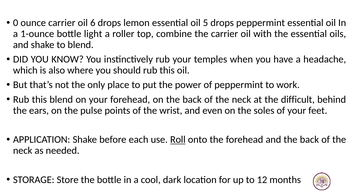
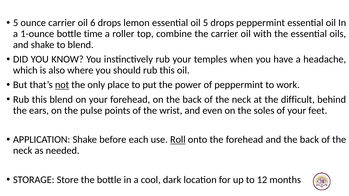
0: 0 -> 5 (16, 23)
light: light -> time (93, 34)
not underline: none -> present (62, 85)
